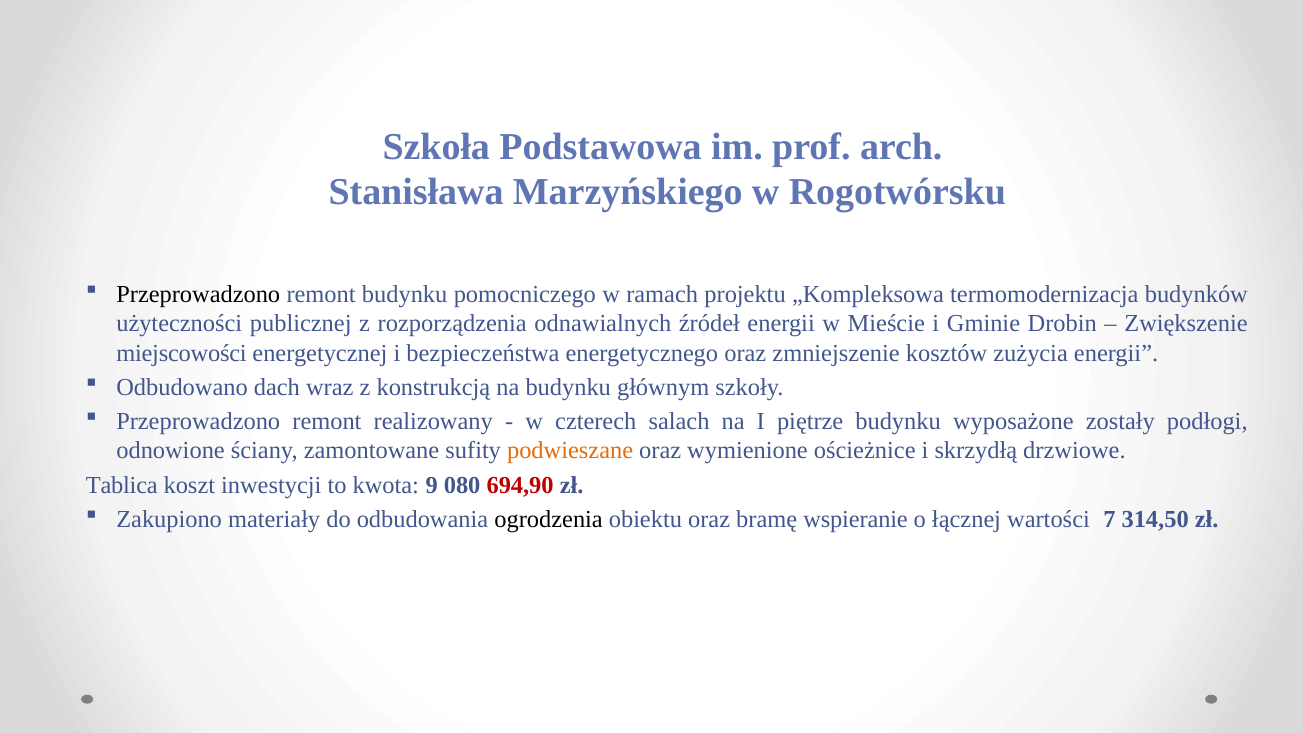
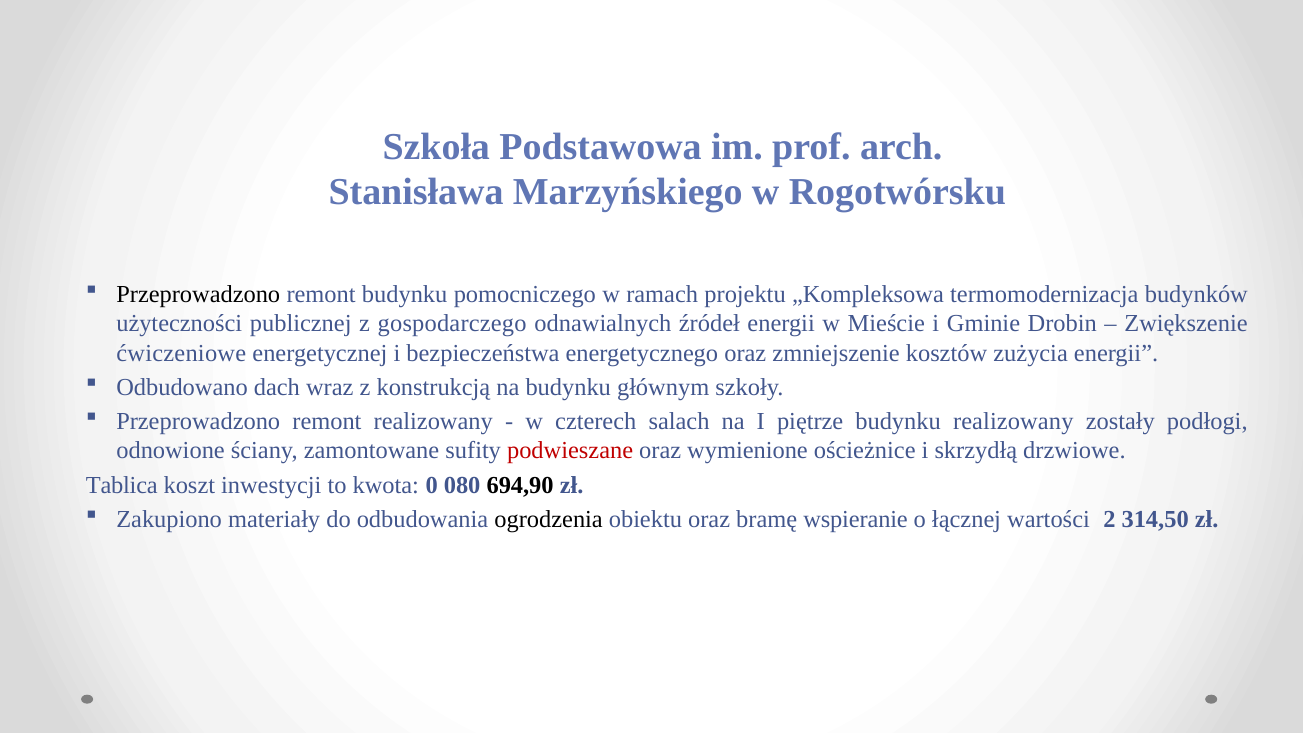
rozporządzenia: rozporządzenia -> gospodarczego (452, 324)
miejscowości: miejscowości -> ćwiczeniowe (181, 353)
budynku wyposażone: wyposażone -> realizowany (1013, 422)
podwieszane colour: orange -> red (570, 451)
9: 9 -> 0 (432, 485)
694,90 colour: red -> black (520, 485)
7: 7 -> 2 (1109, 519)
